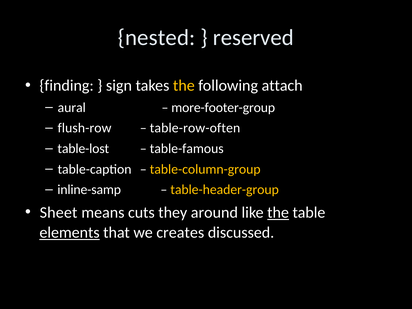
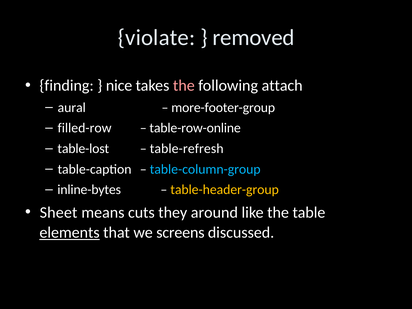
nested: nested -> violate (157, 37)
reserved: reserved -> removed (254, 37)
sign: sign -> nice (119, 86)
the colour: yellow -> pink (184, 86)
flush-row: flush-row -> filled-row (85, 128)
table-row-often: table-row-often -> table-row-online (195, 128)
table-famous: table-famous -> table-refresh (187, 149)
table-column-group colour: yellow -> light blue (205, 169)
inline-samp: inline-samp -> inline-bytes (89, 190)
the underline: present -> none (278, 213)
creates: creates -> screens (180, 233)
